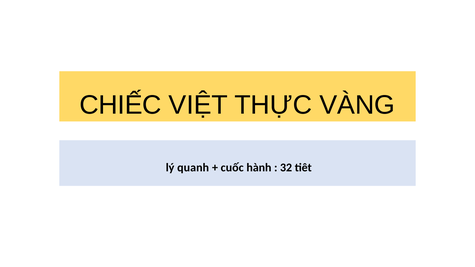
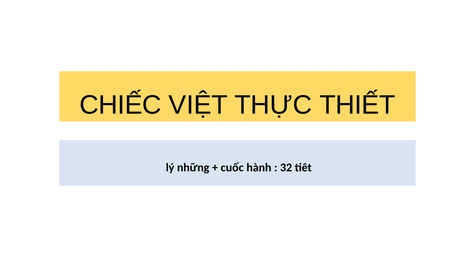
VÀNG: VÀNG -> THIẾT (357, 105)
quanh: quanh -> những (193, 168)
